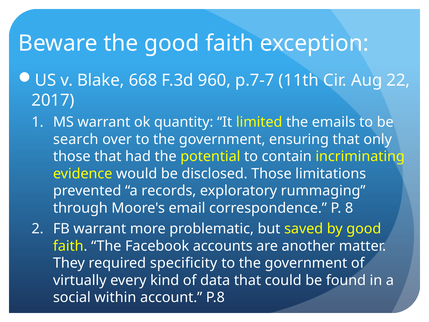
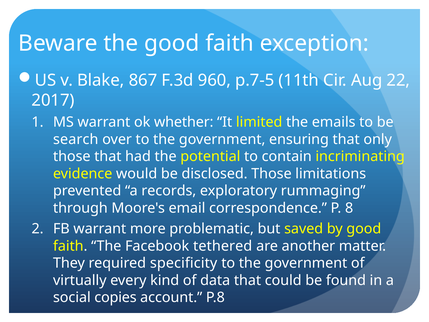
668: 668 -> 867 (143, 80)
p.7-7: p.7-7 -> p.7-5 (255, 80)
quantity: quantity -> whether (184, 122)
accounts: accounts -> tethered (223, 246)
within: within -> copies (116, 297)
